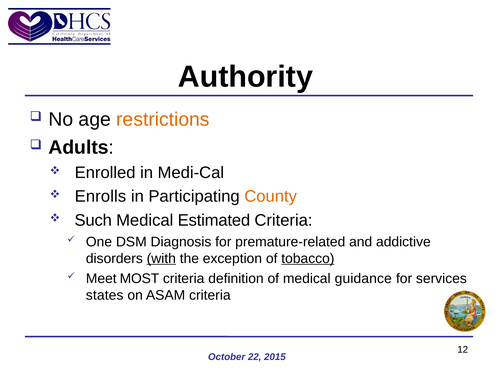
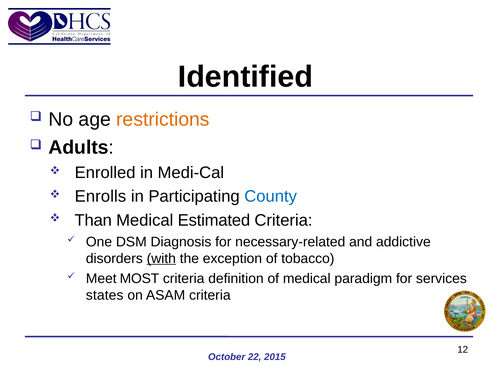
Authority: Authority -> Identified (245, 77)
County colour: orange -> blue (271, 196)
Such: Such -> Than (93, 220)
premature-related: premature-related -> necessary-related (290, 241)
tobacco underline: present -> none (308, 258)
guidance: guidance -> paradigm (363, 278)
